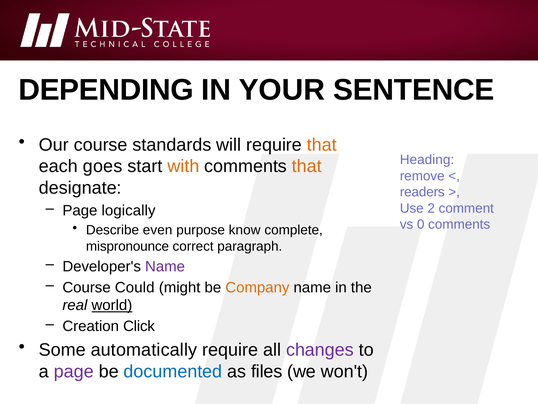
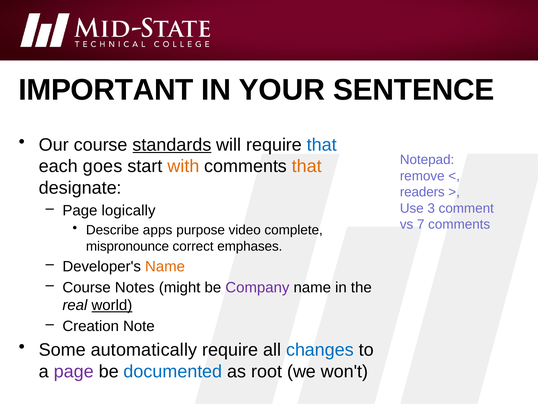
DEPENDING: DEPENDING -> IMPORTANT (106, 90)
standards underline: none -> present (172, 145)
that colour: orange -> blue (322, 145)
Heading: Heading -> Notepad (427, 160)
2: 2 -> 3 (431, 208)
0: 0 -> 7 (421, 224)
even: even -> apps (158, 230)
know: know -> video (245, 230)
paragraph: paragraph -> emphases (250, 246)
Name colour: purple -> orange (165, 266)
Could: Could -> Notes (135, 287)
Company colour: orange -> purple (257, 287)
Click: Click -> Note (139, 326)
changes colour: purple -> blue (320, 349)
files: files -> root (267, 371)
